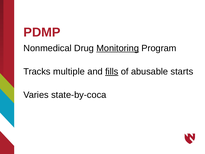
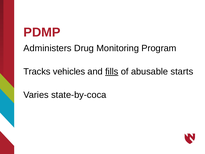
Nonmedical: Nonmedical -> Administers (48, 48)
Monitoring underline: present -> none (118, 48)
multiple: multiple -> vehicles (69, 71)
